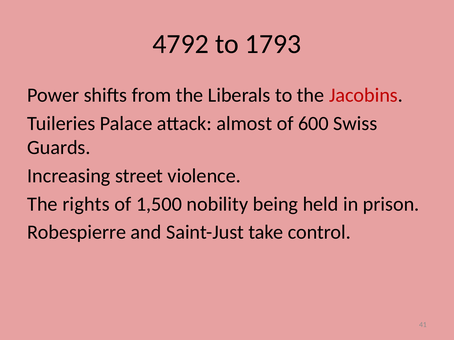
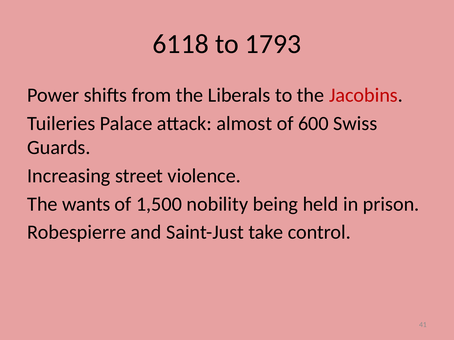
4792: 4792 -> 6118 (181, 44)
rights: rights -> wants (86, 204)
